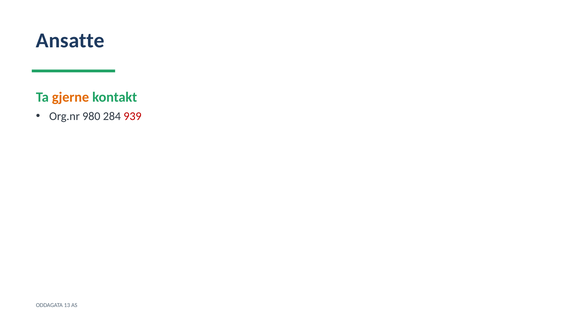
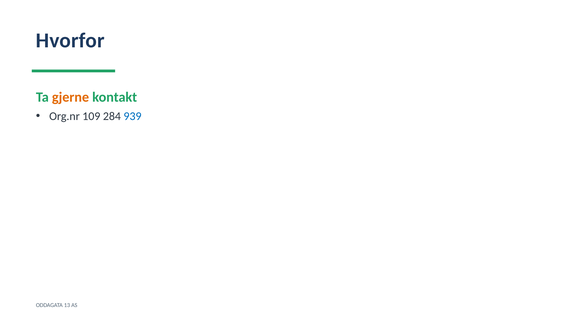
Ansatte: Ansatte -> Hvorfor (70, 40)
980: 980 -> 109 (91, 116)
939 colour: red -> blue (133, 116)
